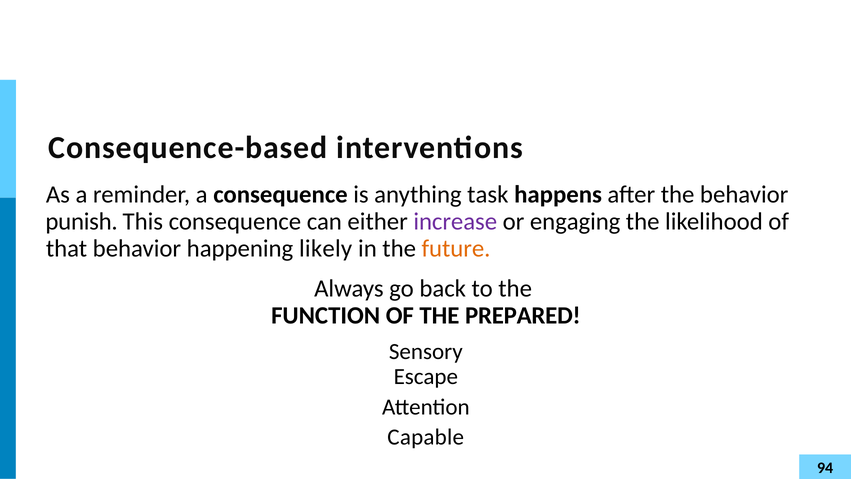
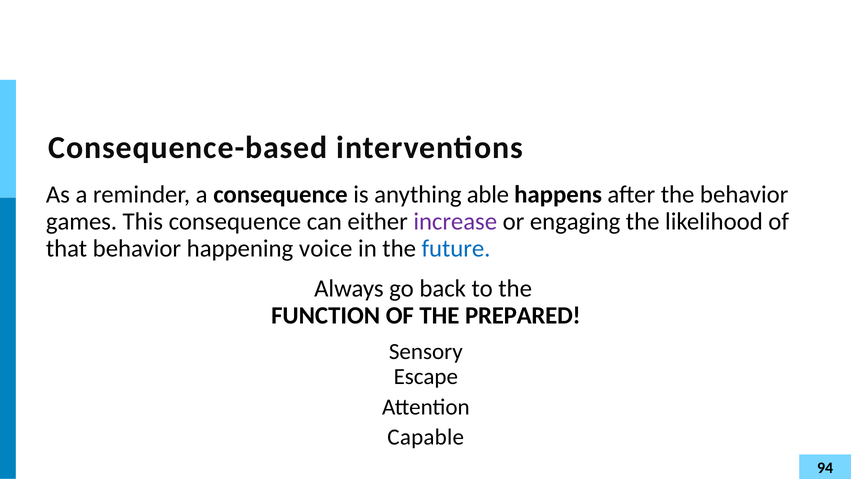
task: task -> able (488, 195)
punish: punish -> games (82, 221)
likely: likely -> voice (326, 248)
future colour: orange -> blue (456, 248)
